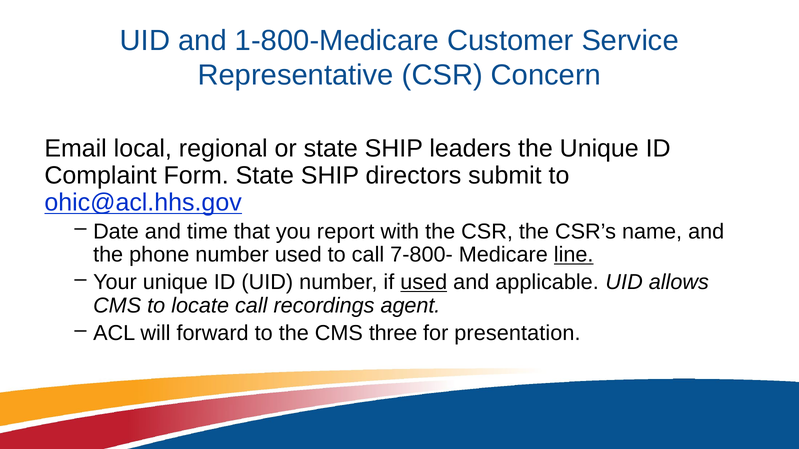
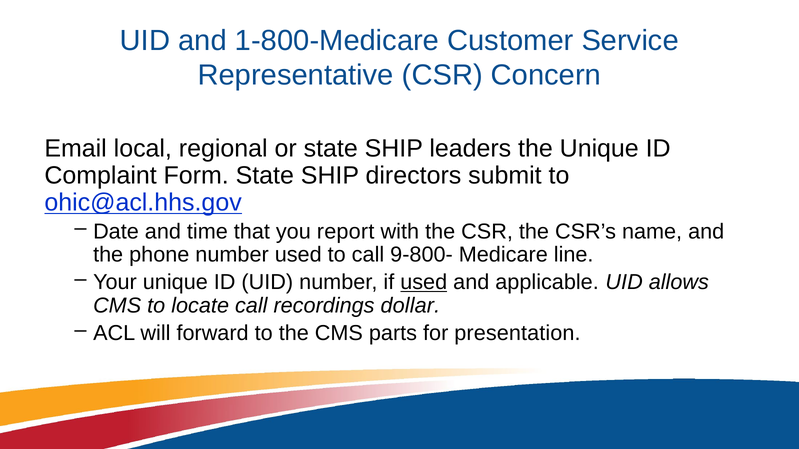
7-800-: 7-800- -> 9-800- (422, 255)
line underline: present -> none (574, 255)
agent: agent -> dollar (410, 306)
three: three -> parts (393, 333)
